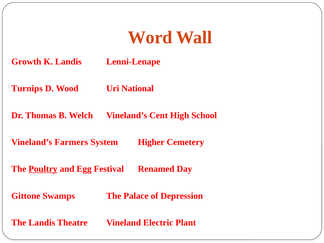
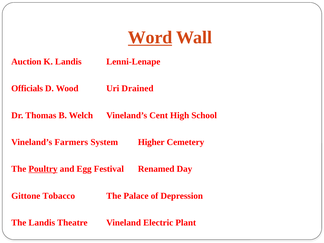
Word underline: none -> present (150, 37)
Growth: Growth -> Auction (26, 62)
Turnips: Turnips -> Officials (27, 88)
National: National -> Drained (137, 88)
Swamps: Swamps -> Tobacco (59, 196)
